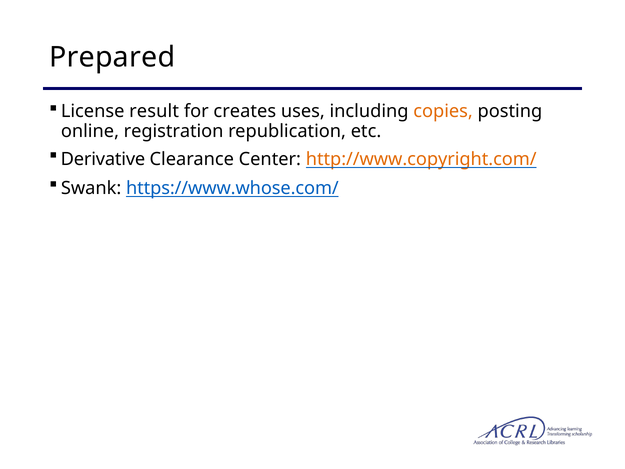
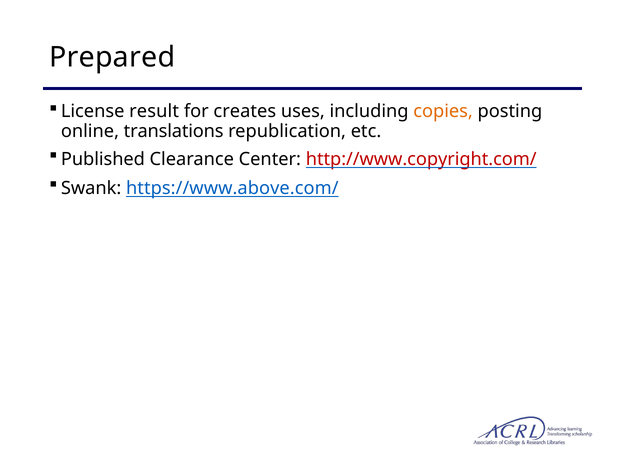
registration: registration -> translations (174, 131)
Derivative: Derivative -> Published (103, 159)
http://www.copyright.com/ colour: orange -> red (421, 159)
https://www.whose.com/: https://www.whose.com/ -> https://www.above.com/ (232, 188)
